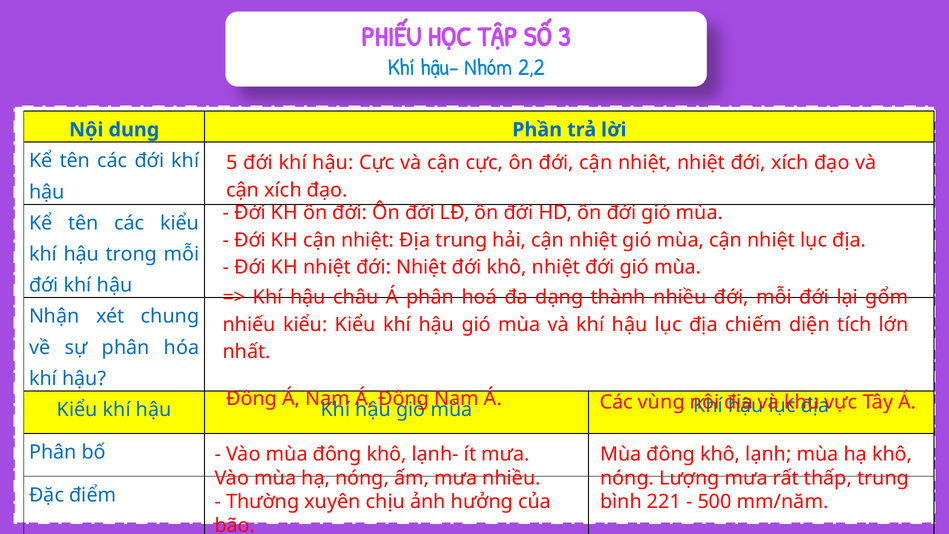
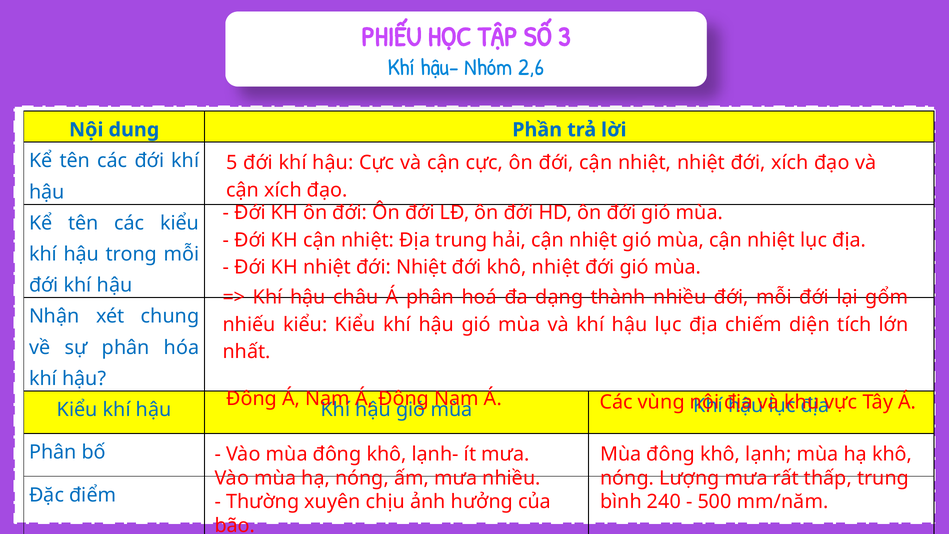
2,2: 2,2 -> 2,6 (531, 67)
221: 221 -> 240 (664, 502)
